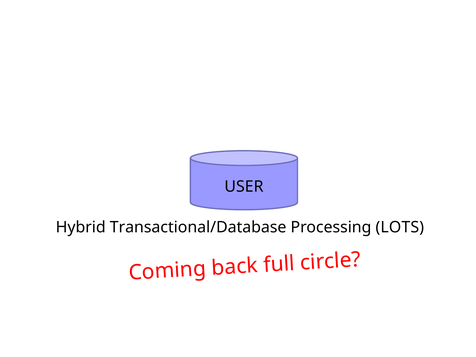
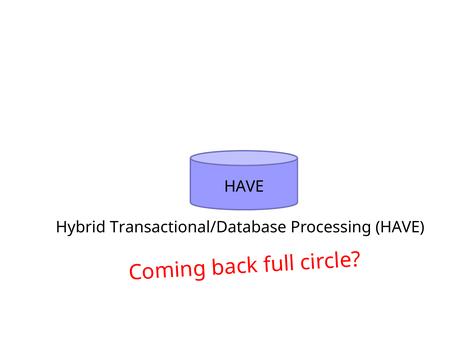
USER: USER -> HAVE (244, 187)
Processing LOTS: LOTS -> HAVE (400, 227)
